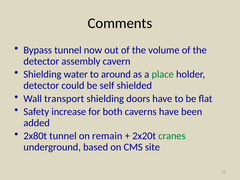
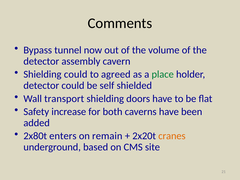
Shielding water: water -> could (76, 74)
around: around -> agreed (116, 74)
2x80t tunnel: tunnel -> enters (63, 136)
cranes colour: green -> orange (172, 136)
